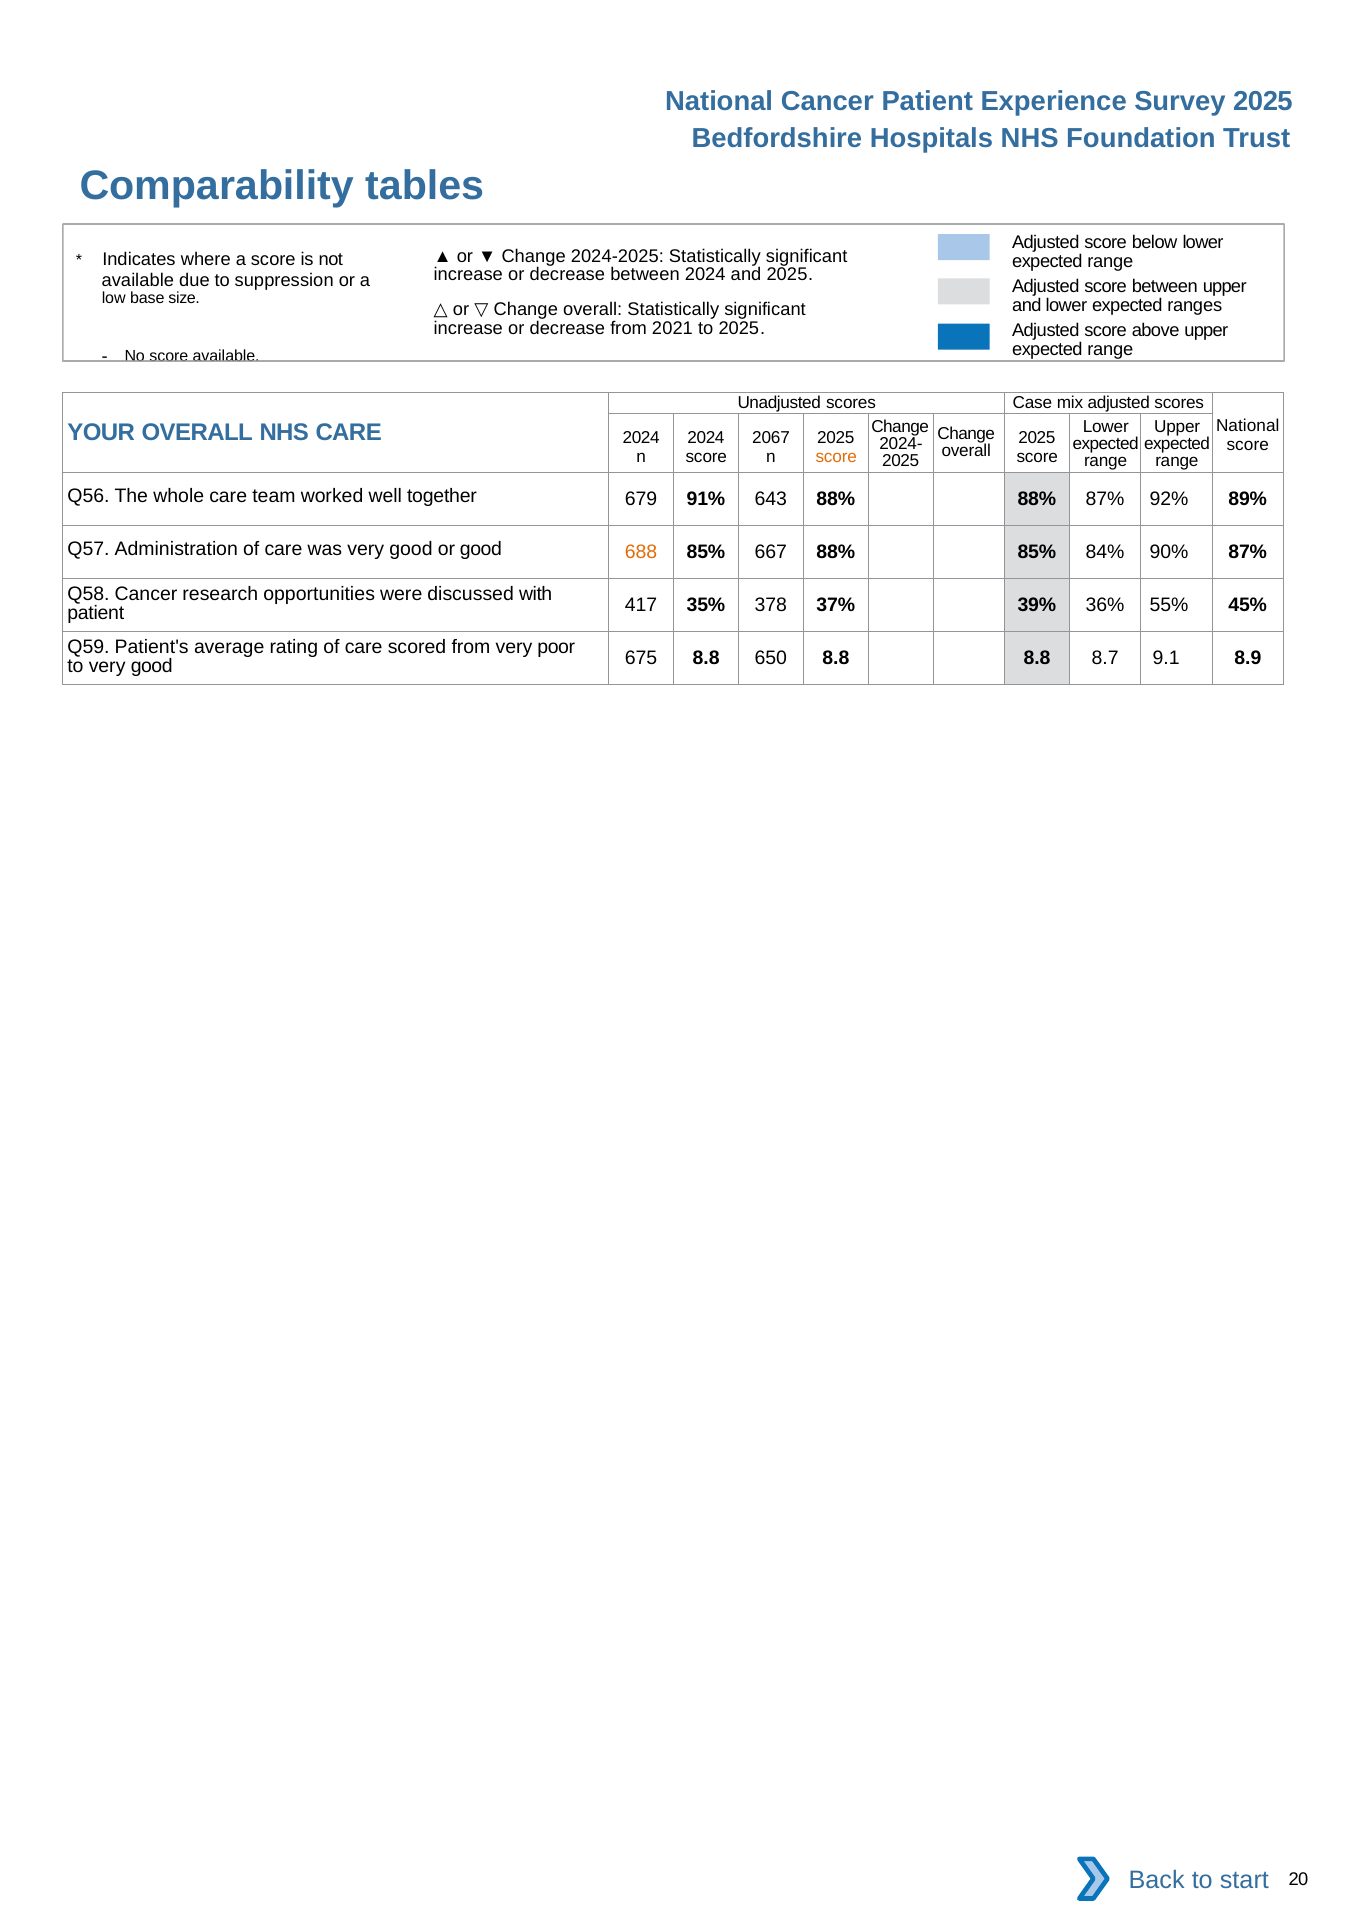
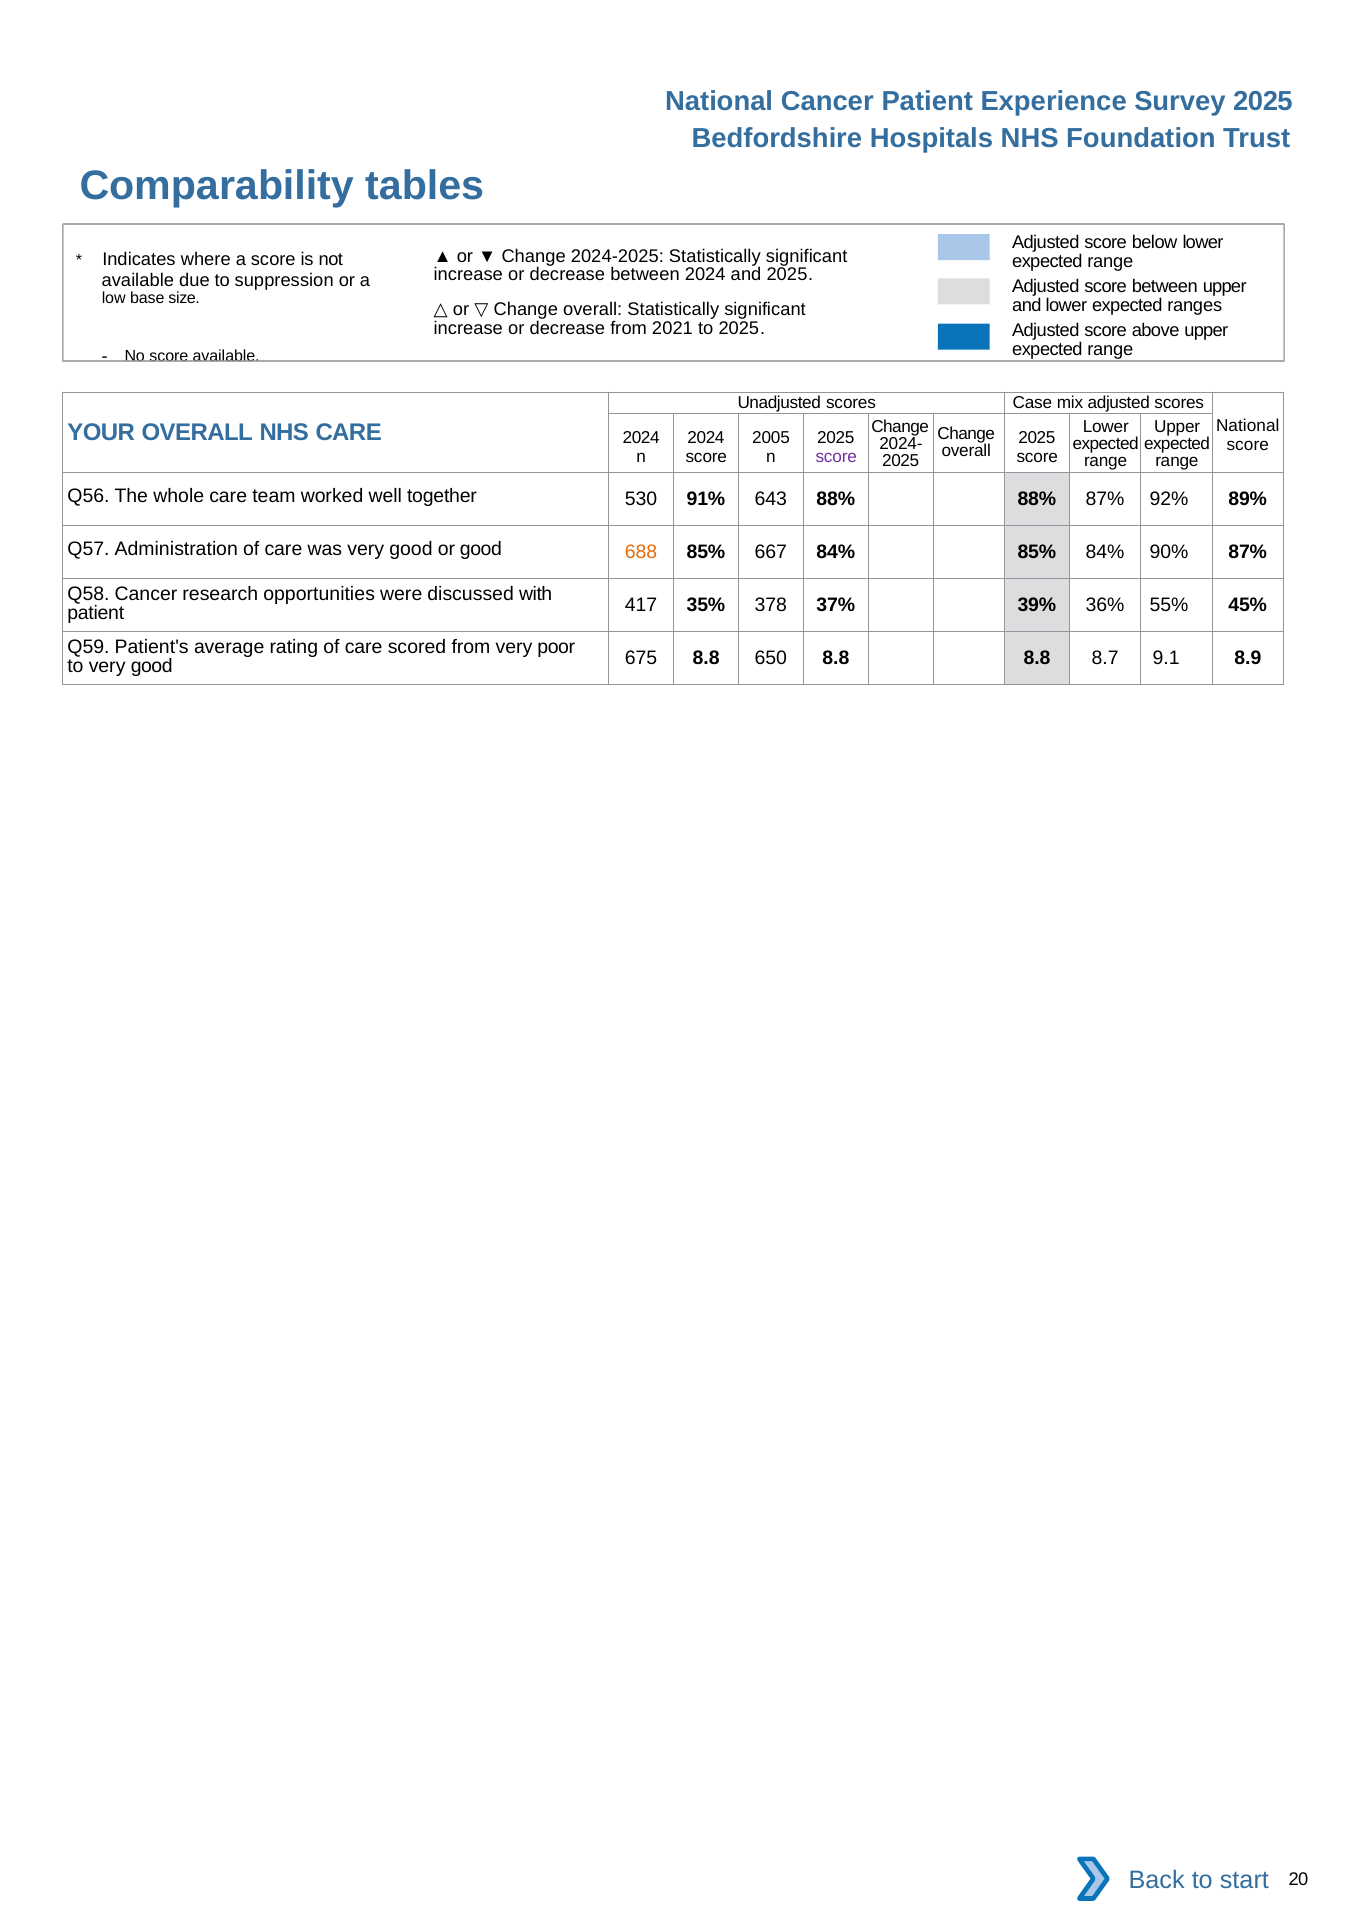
2067: 2067 -> 2005 (771, 438)
score colour: orange -> purple (836, 457)
679: 679 -> 530 (641, 499)
667 88%: 88% -> 84% (836, 552)
